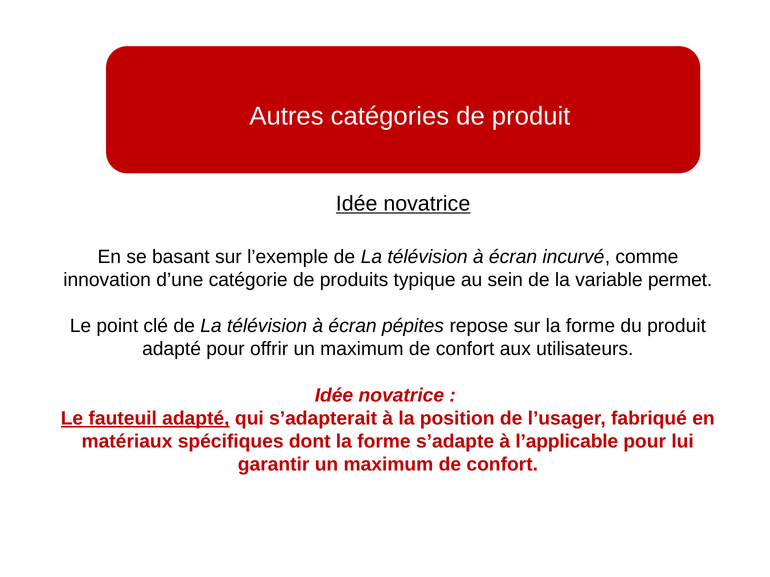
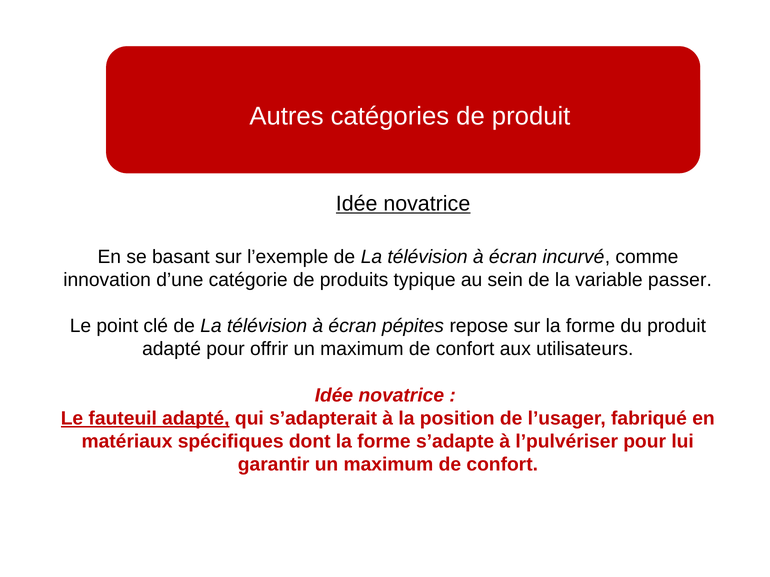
permet: permet -> passer (680, 280)
l’applicable: l’applicable -> l’pulvériser (567, 442)
